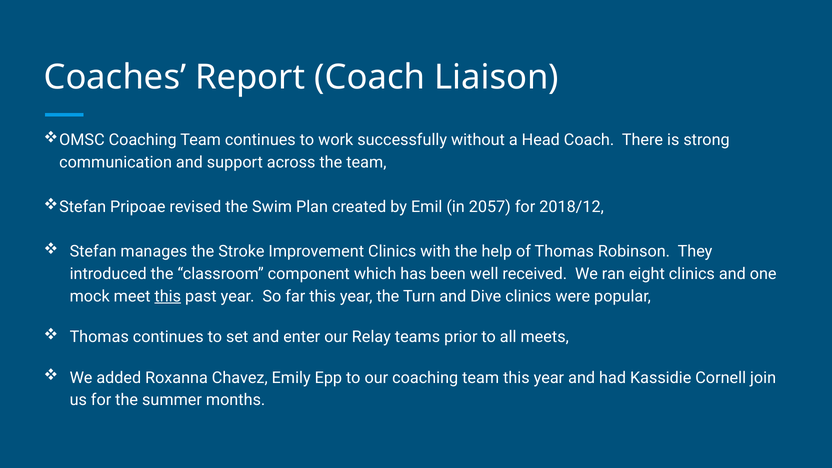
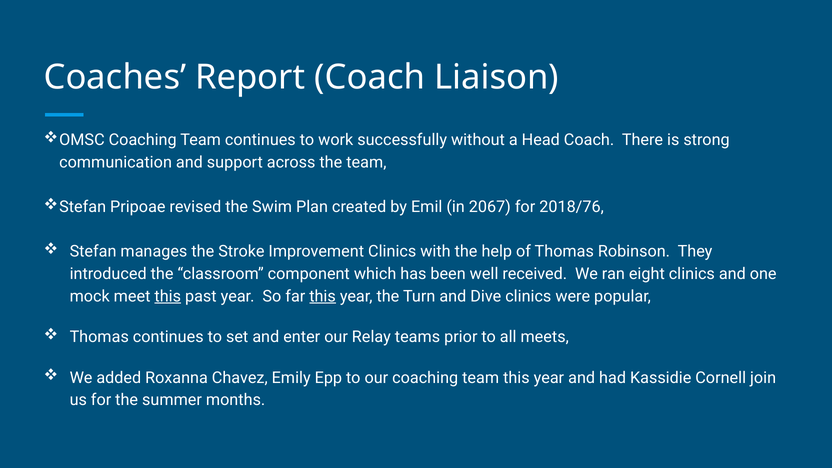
2057: 2057 -> 2067 (490, 207)
2018/12: 2018/12 -> 2018/76 (572, 207)
this underline: none -> present (323, 296)
